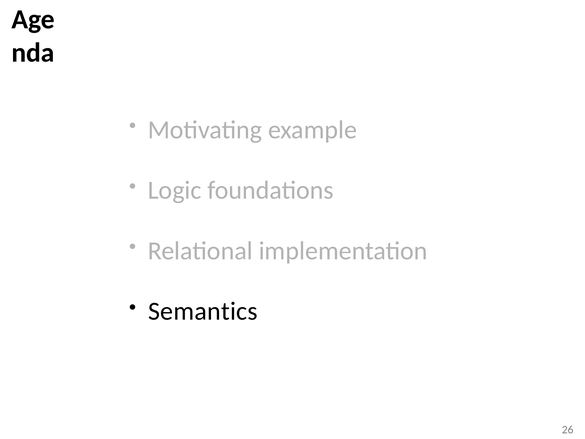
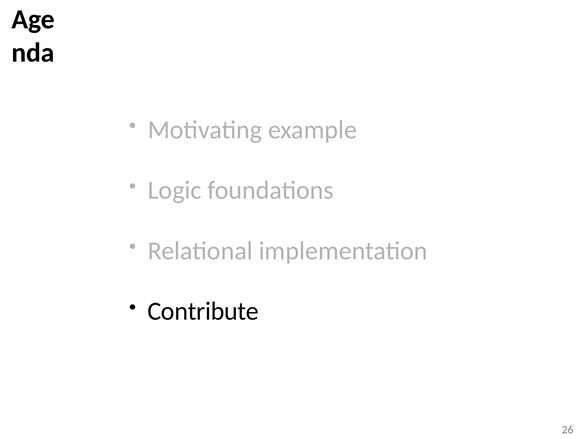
Semantics: Semantics -> Contribute (203, 311)
